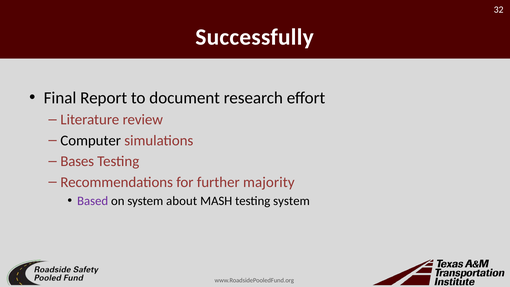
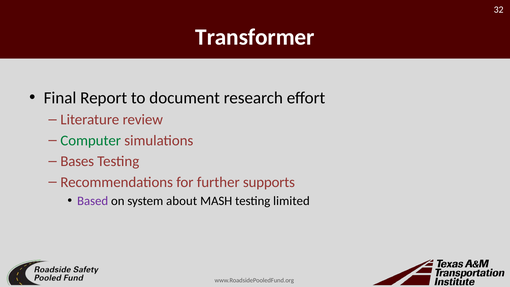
Successfully: Successfully -> Transformer (255, 37)
Computer colour: black -> green (91, 140)
majority: majority -> supports (269, 182)
testing system: system -> limited (291, 201)
